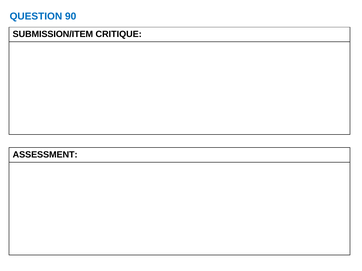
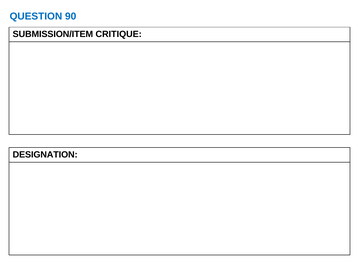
ASSESSMENT: ASSESSMENT -> DESIGNATION (45, 155)
